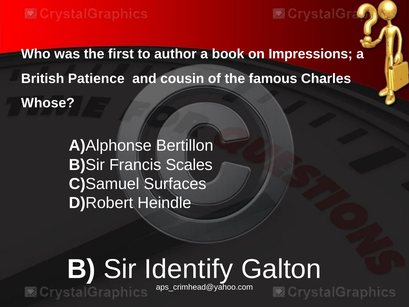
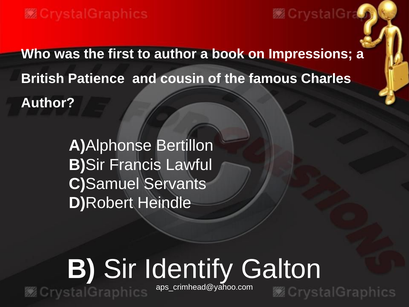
Whose: Whose -> Author (48, 103)
Scales: Scales -> Lawful (189, 165)
Surfaces: Surfaces -> Servants (175, 184)
